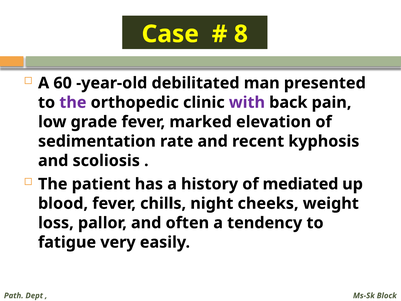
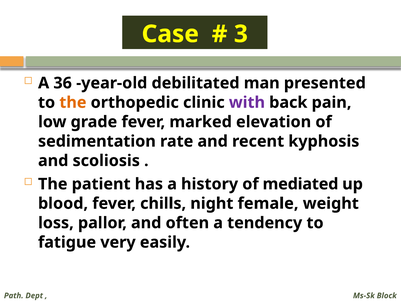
8: 8 -> 3 (241, 34)
60: 60 -> 36 (63, 83)
the colour: purple -> orange (73, 102)
cheeks: cheeks -> female (268, 203)
